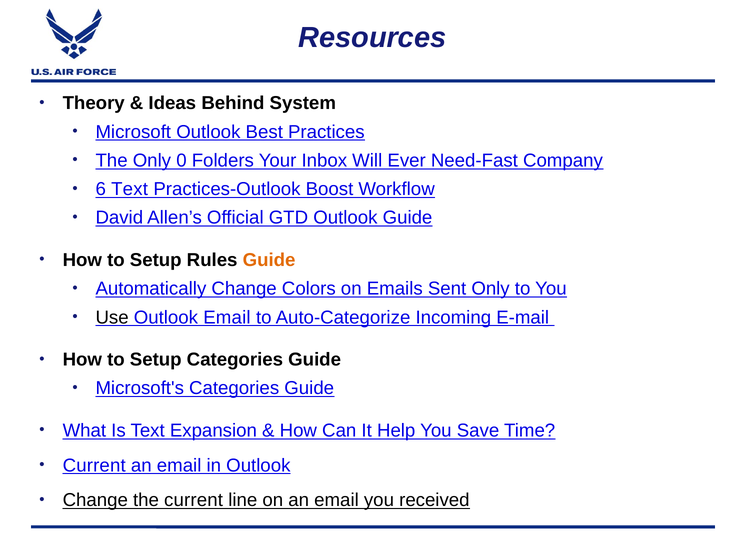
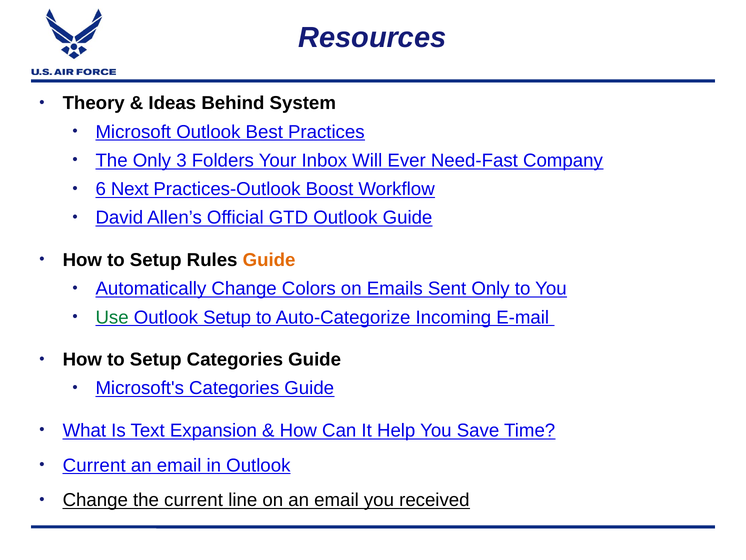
0: 0 -> 3 (181, 160)
6 Text: Text -> Next (130, 189)
Use colour: black -> green (112, 317)
Outlook Email: Email -> Setup (227, 317)
